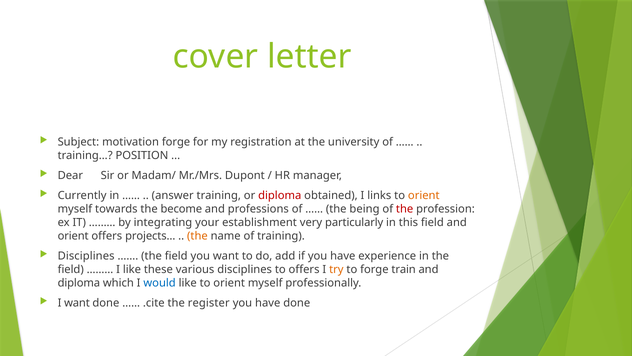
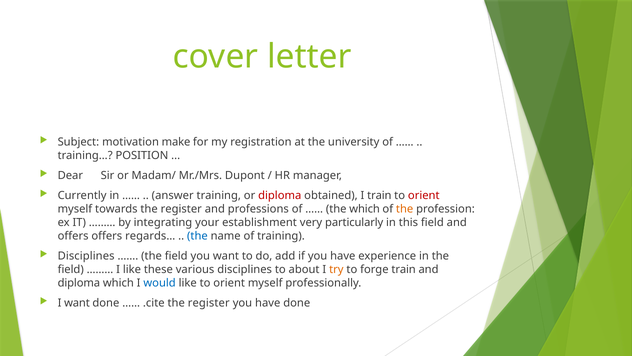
motivation forge: forge -> make (176, 142)
I links: links -> train (379, 195)
orient colour: orange -> red (424, 195)
towards the become: become -> register (181, 209)
the being: being -> which (365, 209)
the colour: red -> orange (405, 209)
orient: orient -> offers (73, 236)
projects…: projects… -> regards… (150, 236)
the colour: orange -> blue (197, 236)
to offers: offers -> about (304, 269)
